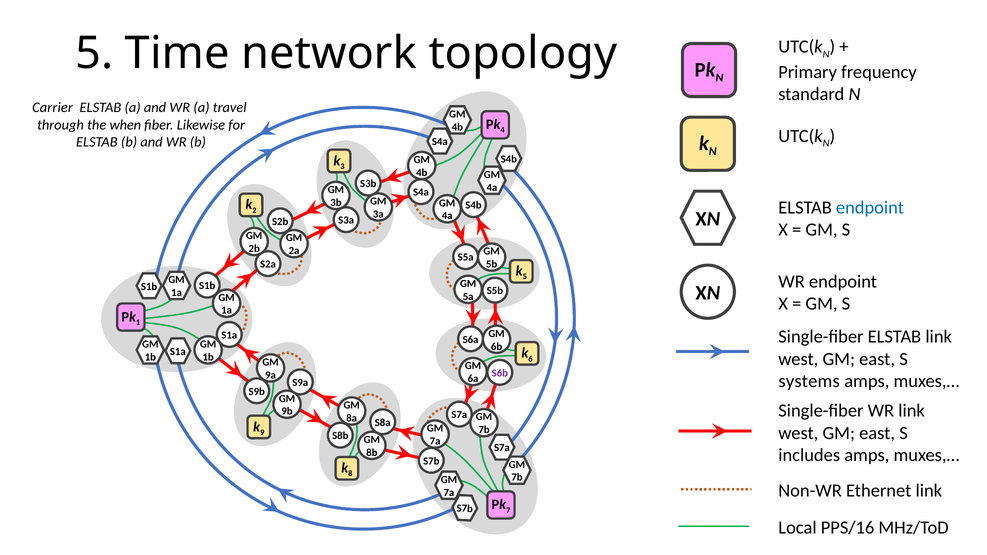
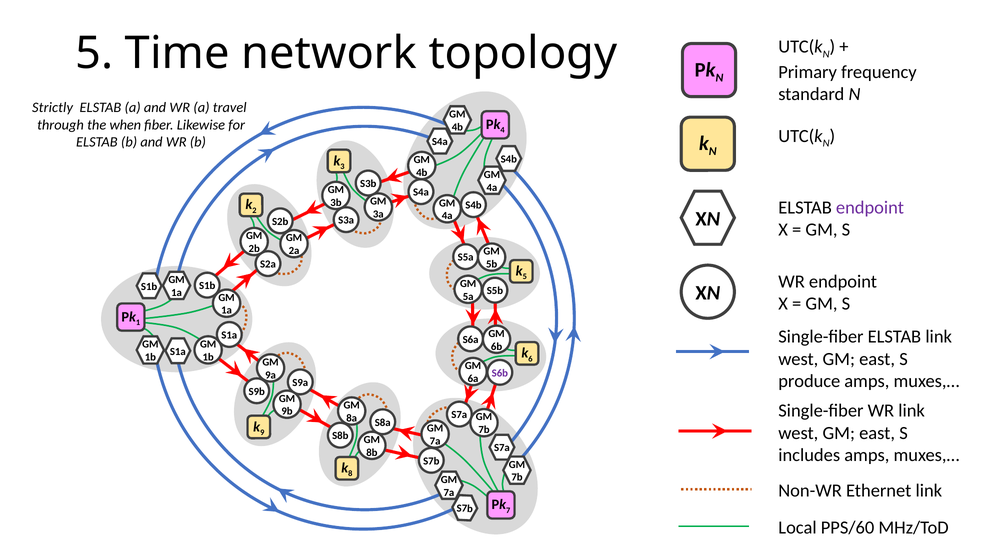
Carrier: Carrier -> Strictly (53, 108)
endpoint colour: blue -> purple (870, 208)
systems: systems -> produce (809, 381)
PPS/16: PPS/16 -> PPS/60 (848, 528)
